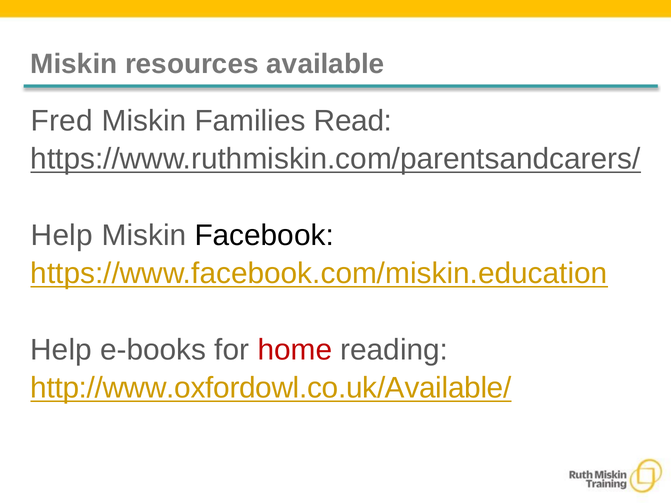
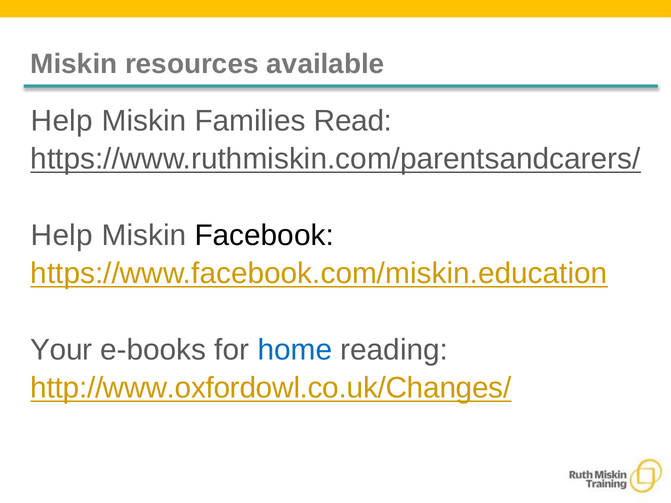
Fred: Fred -> Help (62, 121)
Help: Help -> Your (61, 350)
home colour: red -> blue (295, 350)
http://www.oxfordowl.co.uk/Available/: http://www.oxfordowl.co.uk/Available/ -> http://www.oxfordowl.co.uk/Changes/ (271, 388)
